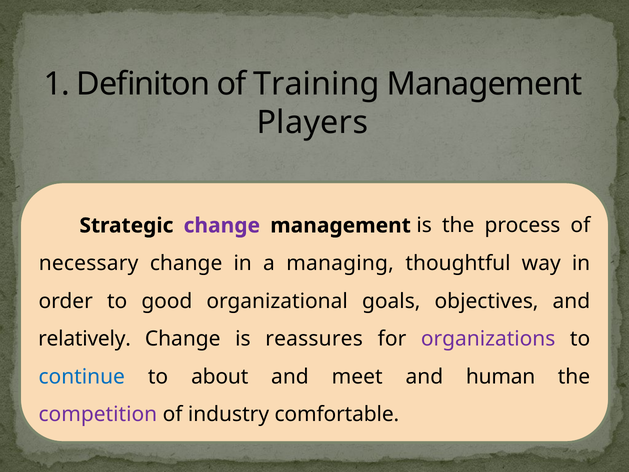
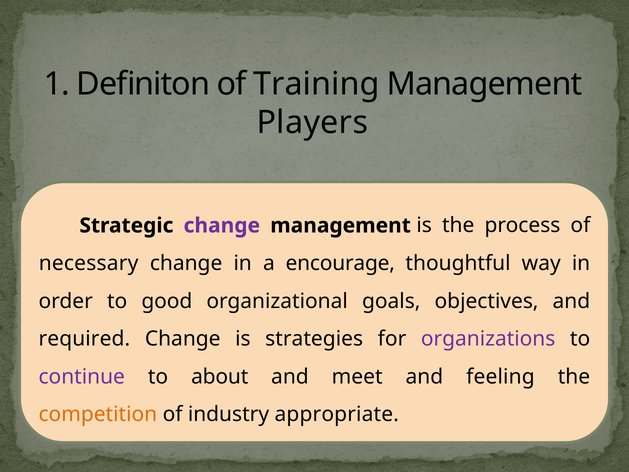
managing: managing -> encourage (340, 263)
relatively: relatively -> required (84, 339)
reassures: reassures -> strategies (314, 339)
continue colour: blue -> purple (82, 376)
human: human -> feeling (500, 376)
competition colour: purple -> orange (98, 414)
comfortable: comfortable -> appropriate (337, 414)
